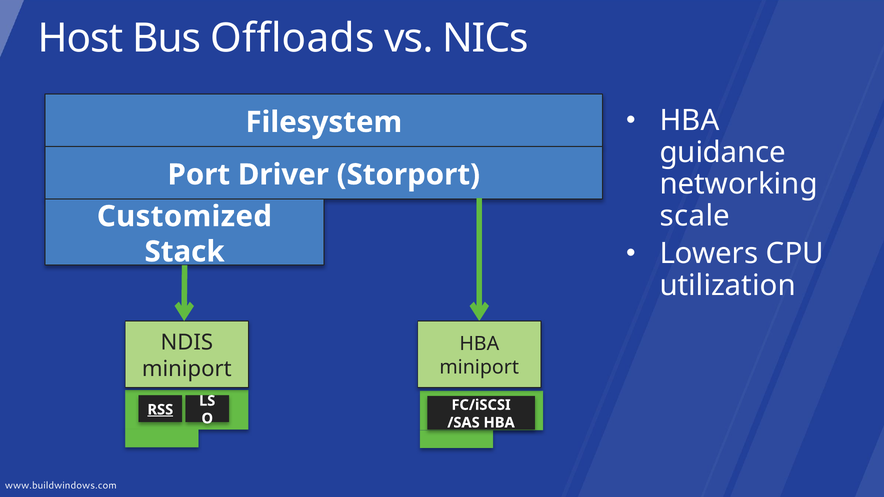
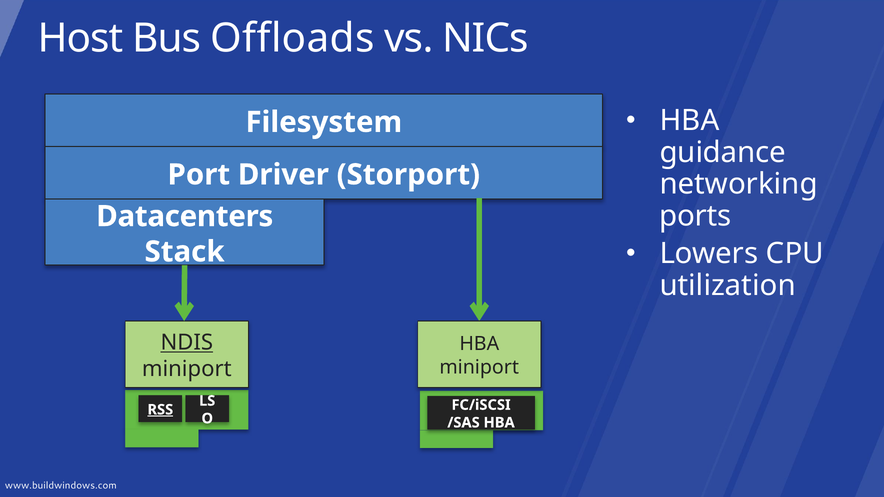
scale: scale -> ports (695, 216)
Customized: Customized -> Datacenters (185, 217)
NDIS underline: none -> present (187, 343)
